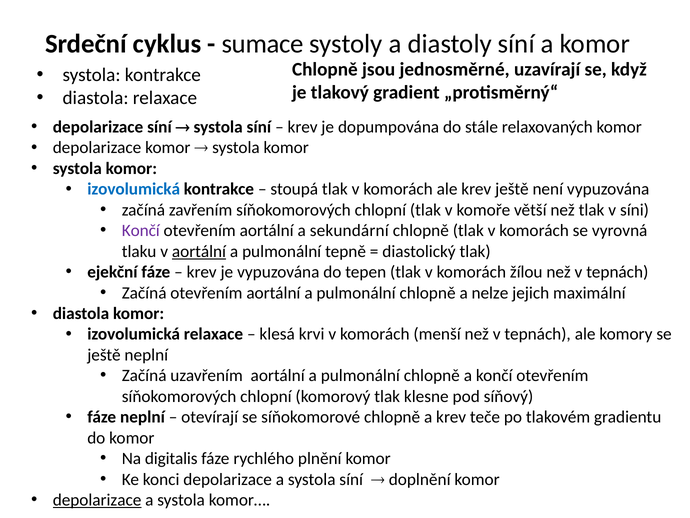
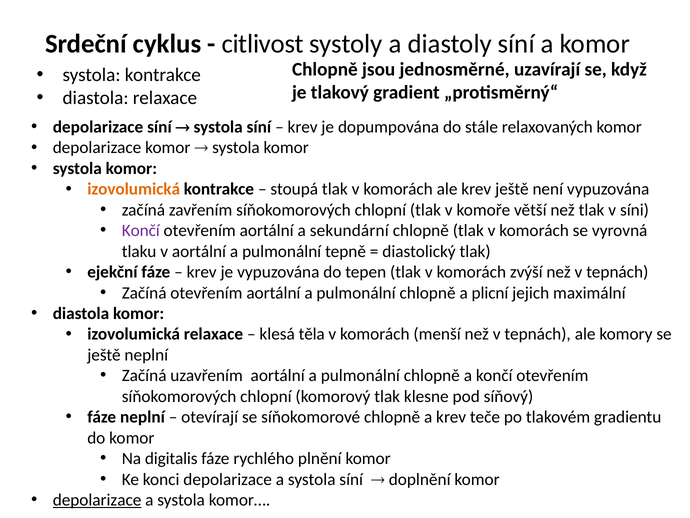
sumace: sumace -> citlivost (263, 44)
izovolumická colour: blue -> orange (134, 189)
aortální underline: present -> none (199, 251)
žílou: žílou -> zvýší (526, 272)
nelze: nelze -> plicní (490, 293)
krvi: krvi -> těla (312, 334)
